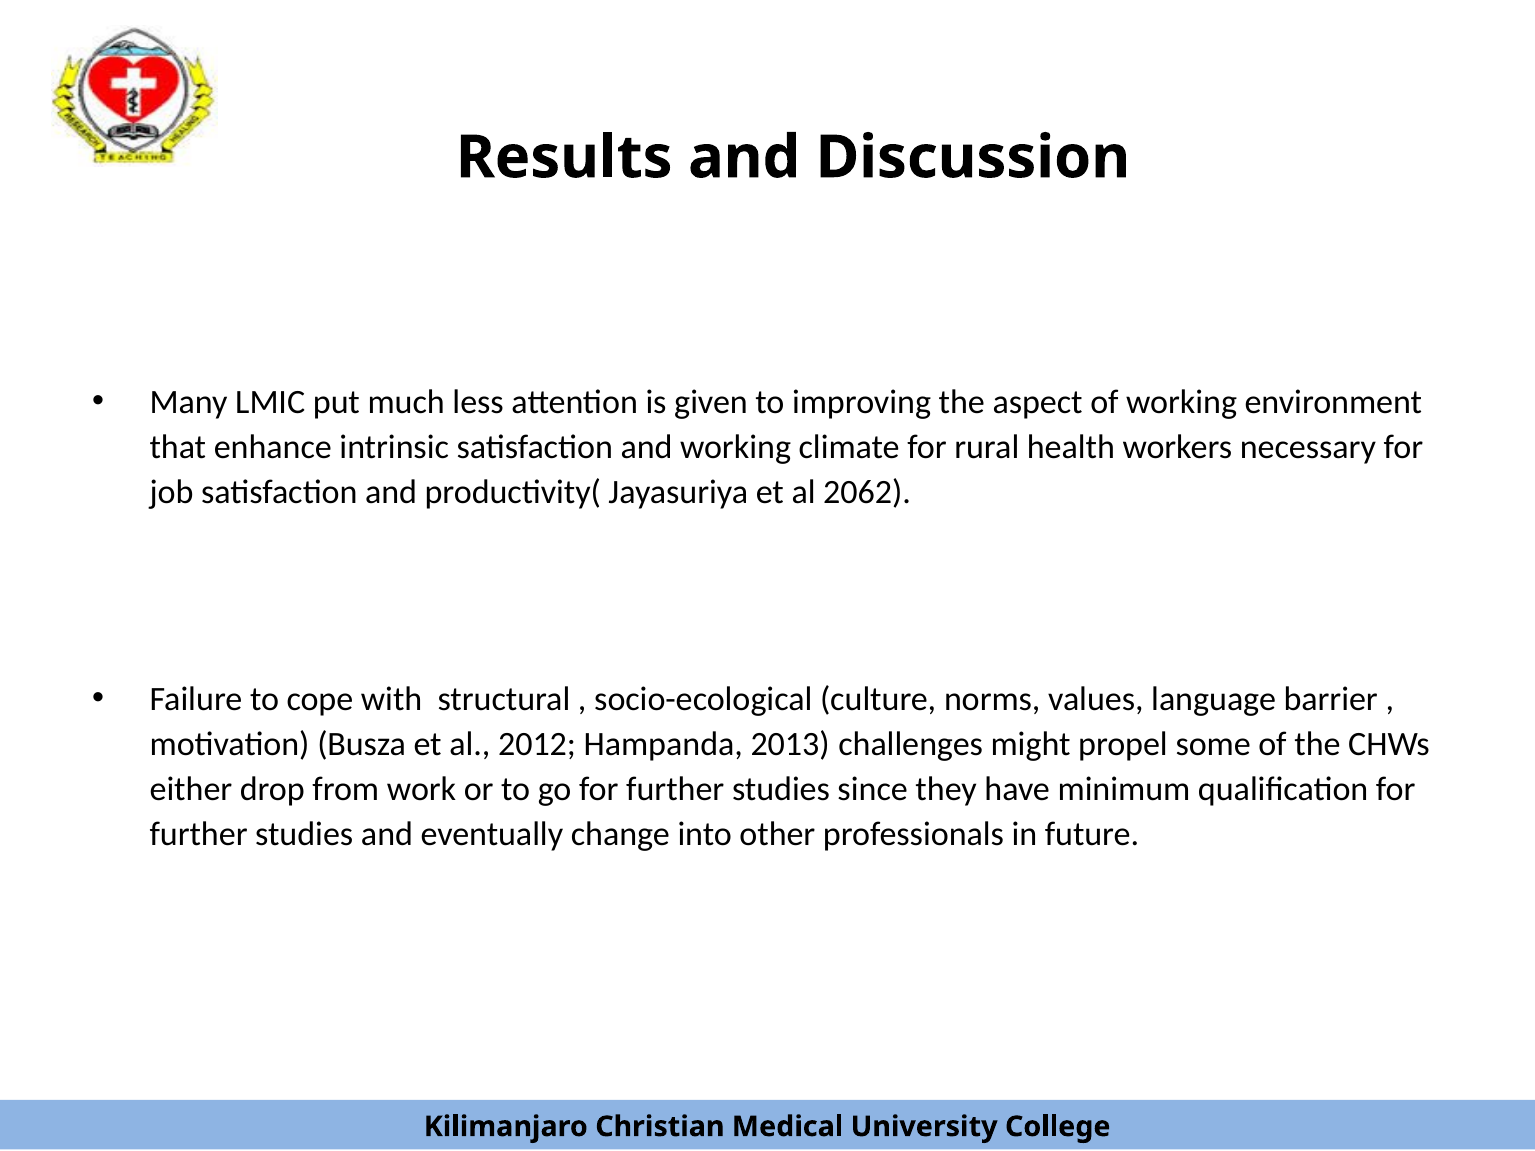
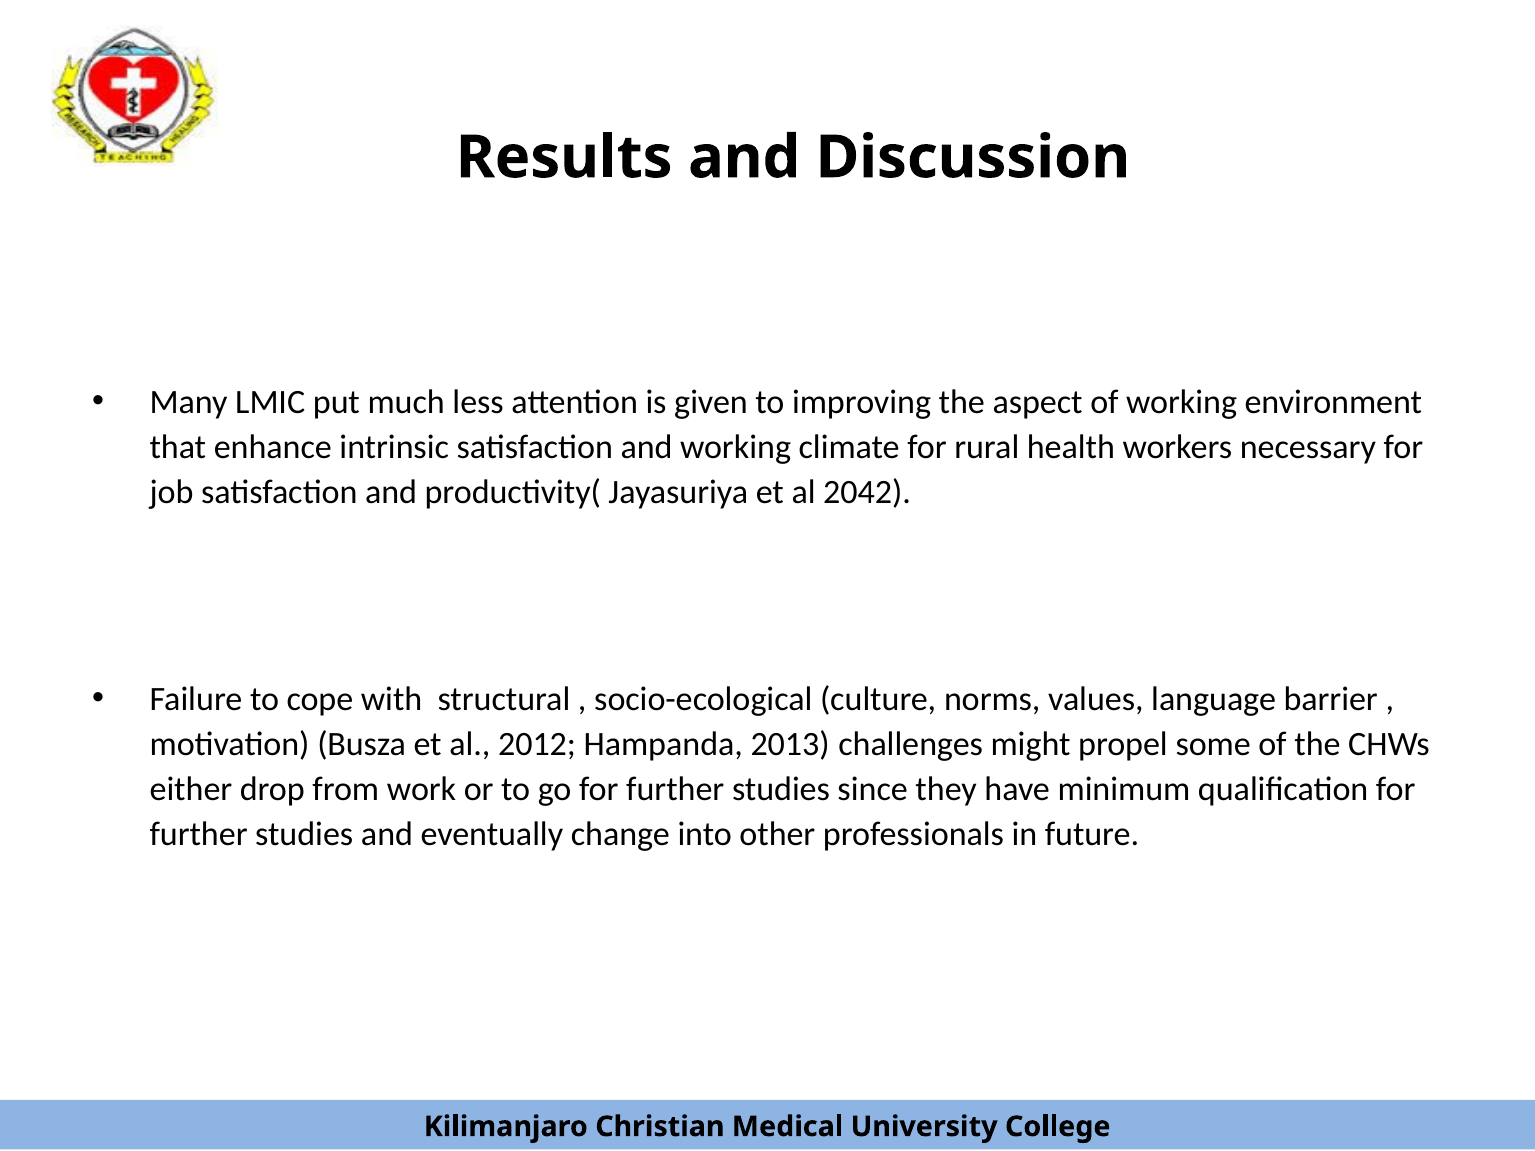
2062: 2062 -> 2042 (867, 493)
